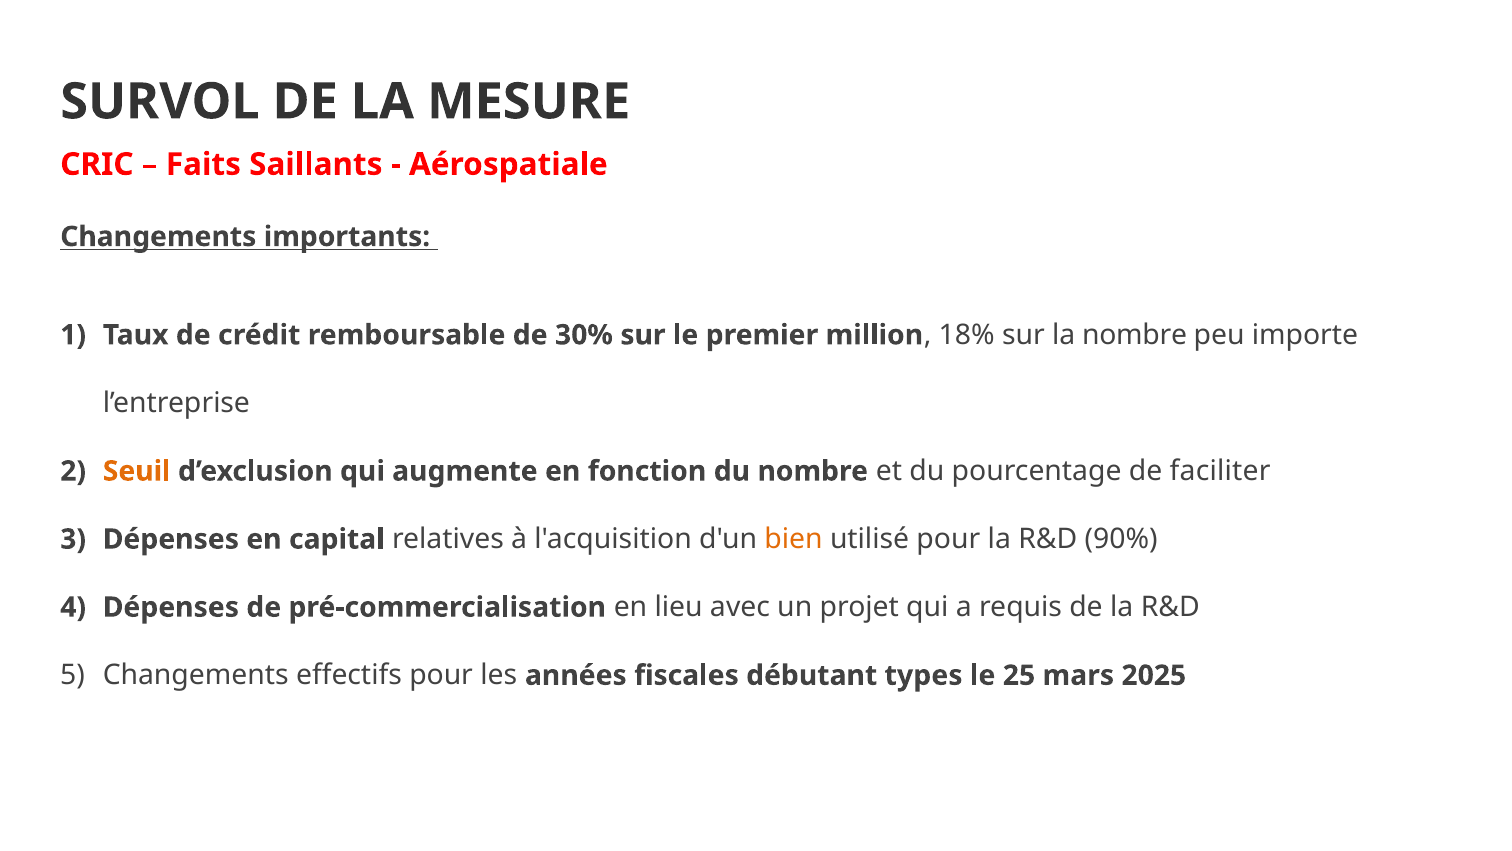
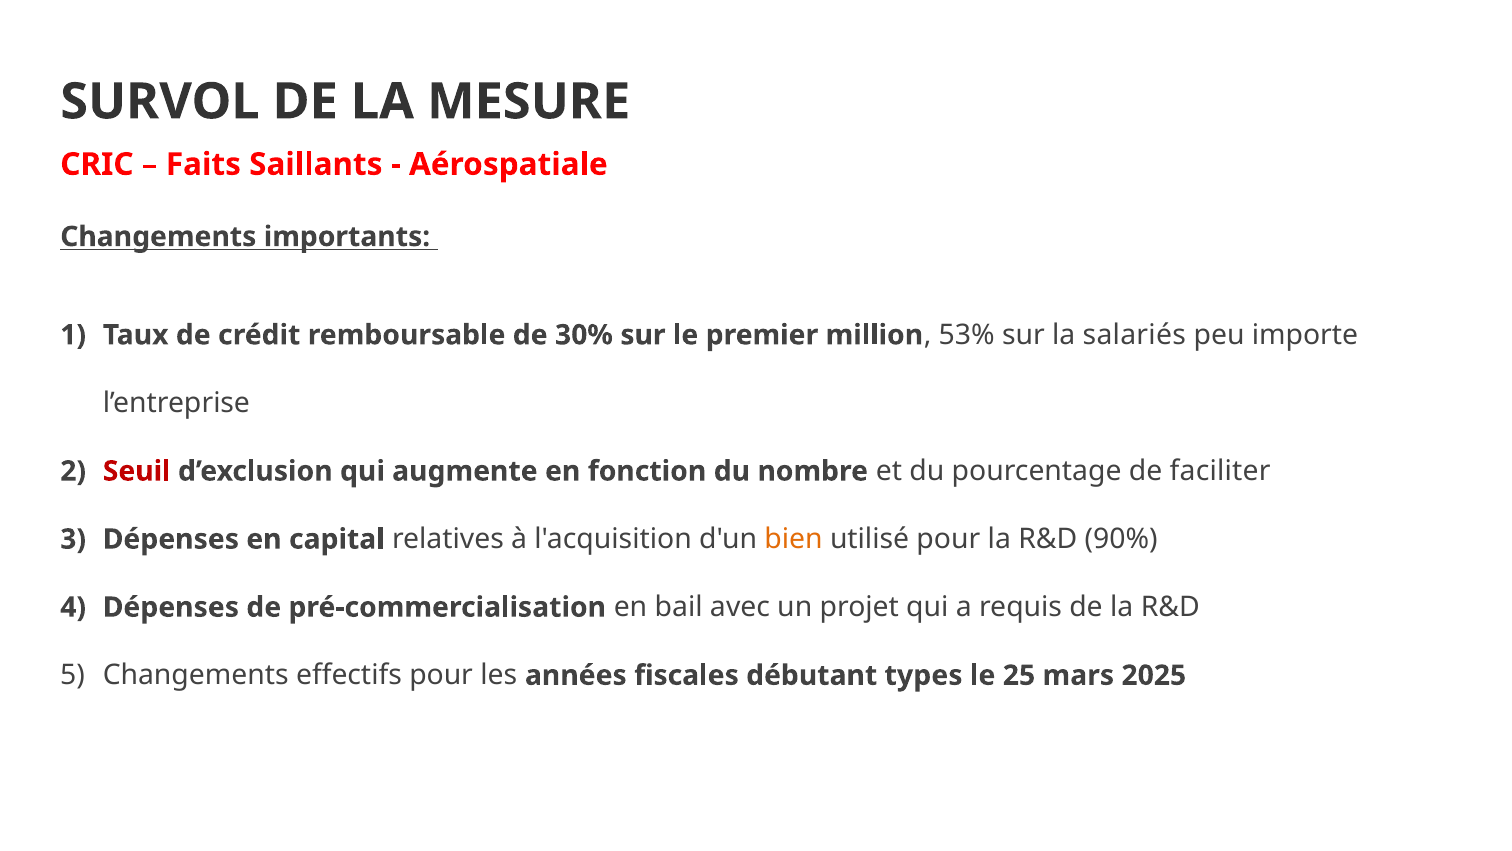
18%: 18% -> 53% (967, 335)
la nombre: nombre -> salariés (1134, 335)
Seuil colour: orange -> red (137, 471)
lieu: lieu -> bail (679, 607)
